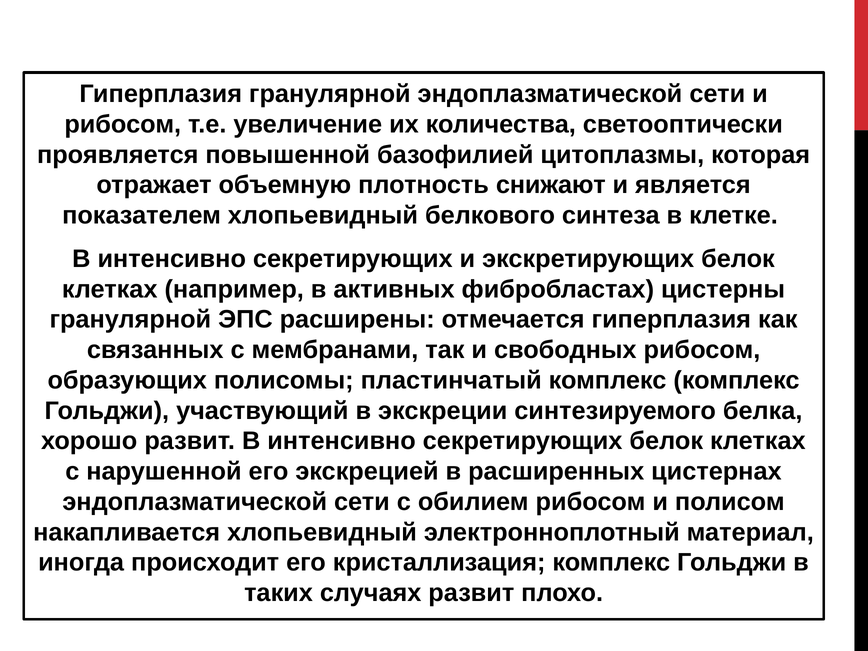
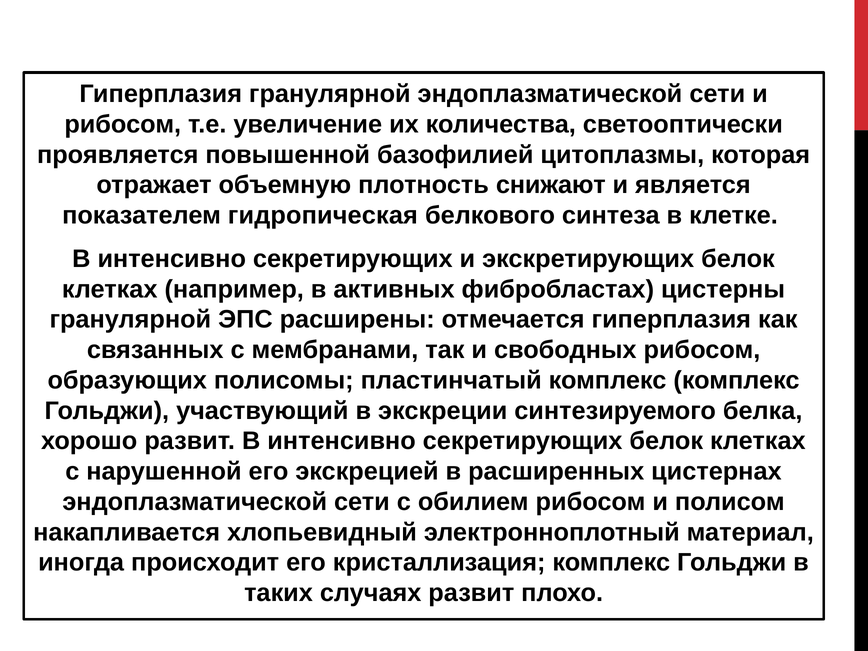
показателем хлопьевидный: хлопьевидный -> гидропическая (323, 215)
